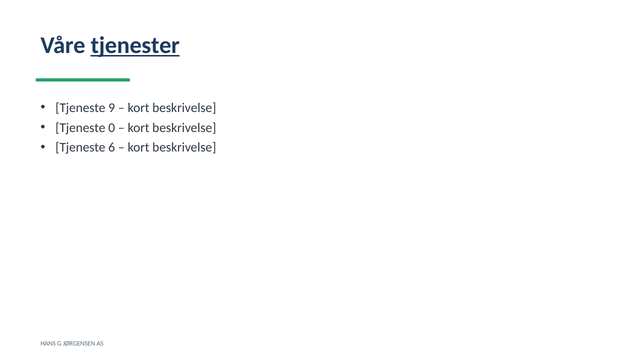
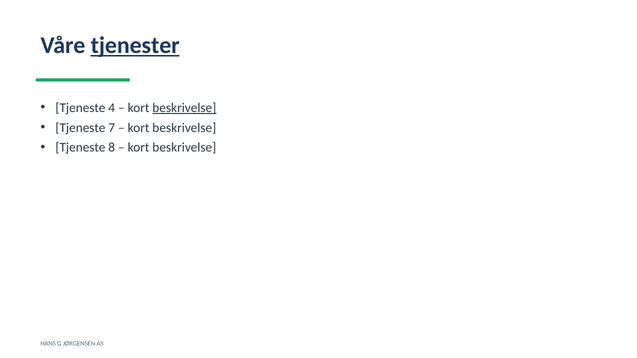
9: 9 -> 4 (112, 108)
beskrivelse underline: none -> present (184, 108)
0: 0 -> 7 (112, 128)
6: 6 -> 8 (112, 148)
